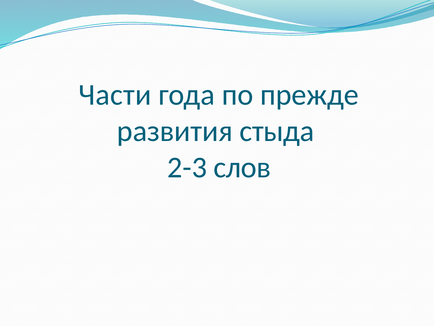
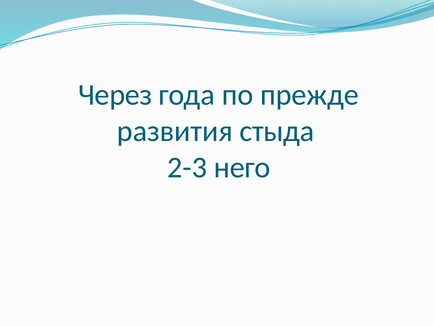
Части: Части -> Через (115, 95)
слов: слов -> него (242, 167)
